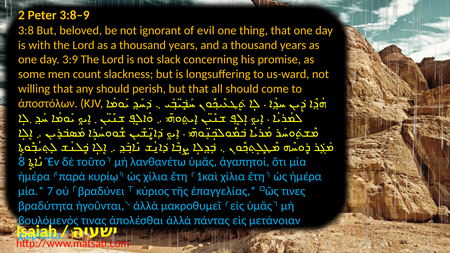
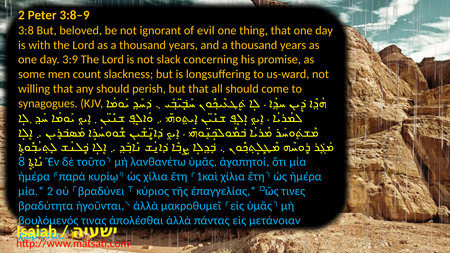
ἀποστόλων: ἀποστόλων -> synagogues (48, 104)
7: 7 -> 2 (50, 191)
